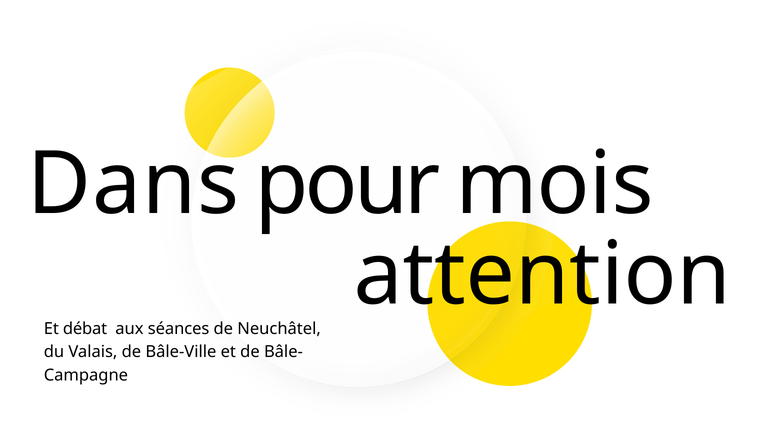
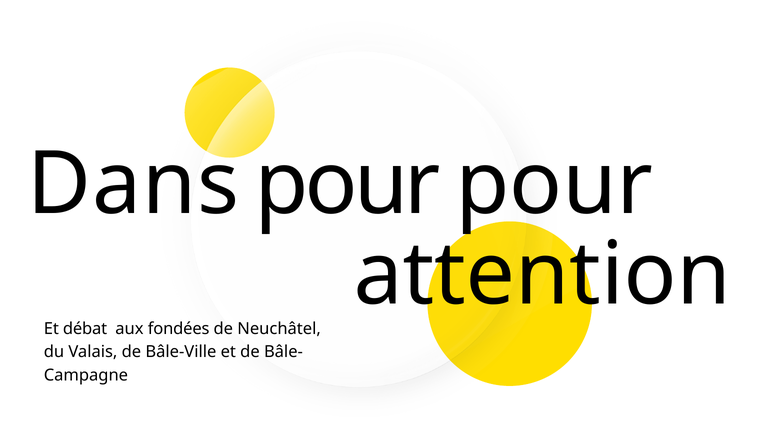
pour mois: mois -> pour (554, 184)
séances: séances -> fondées (179, 328)
